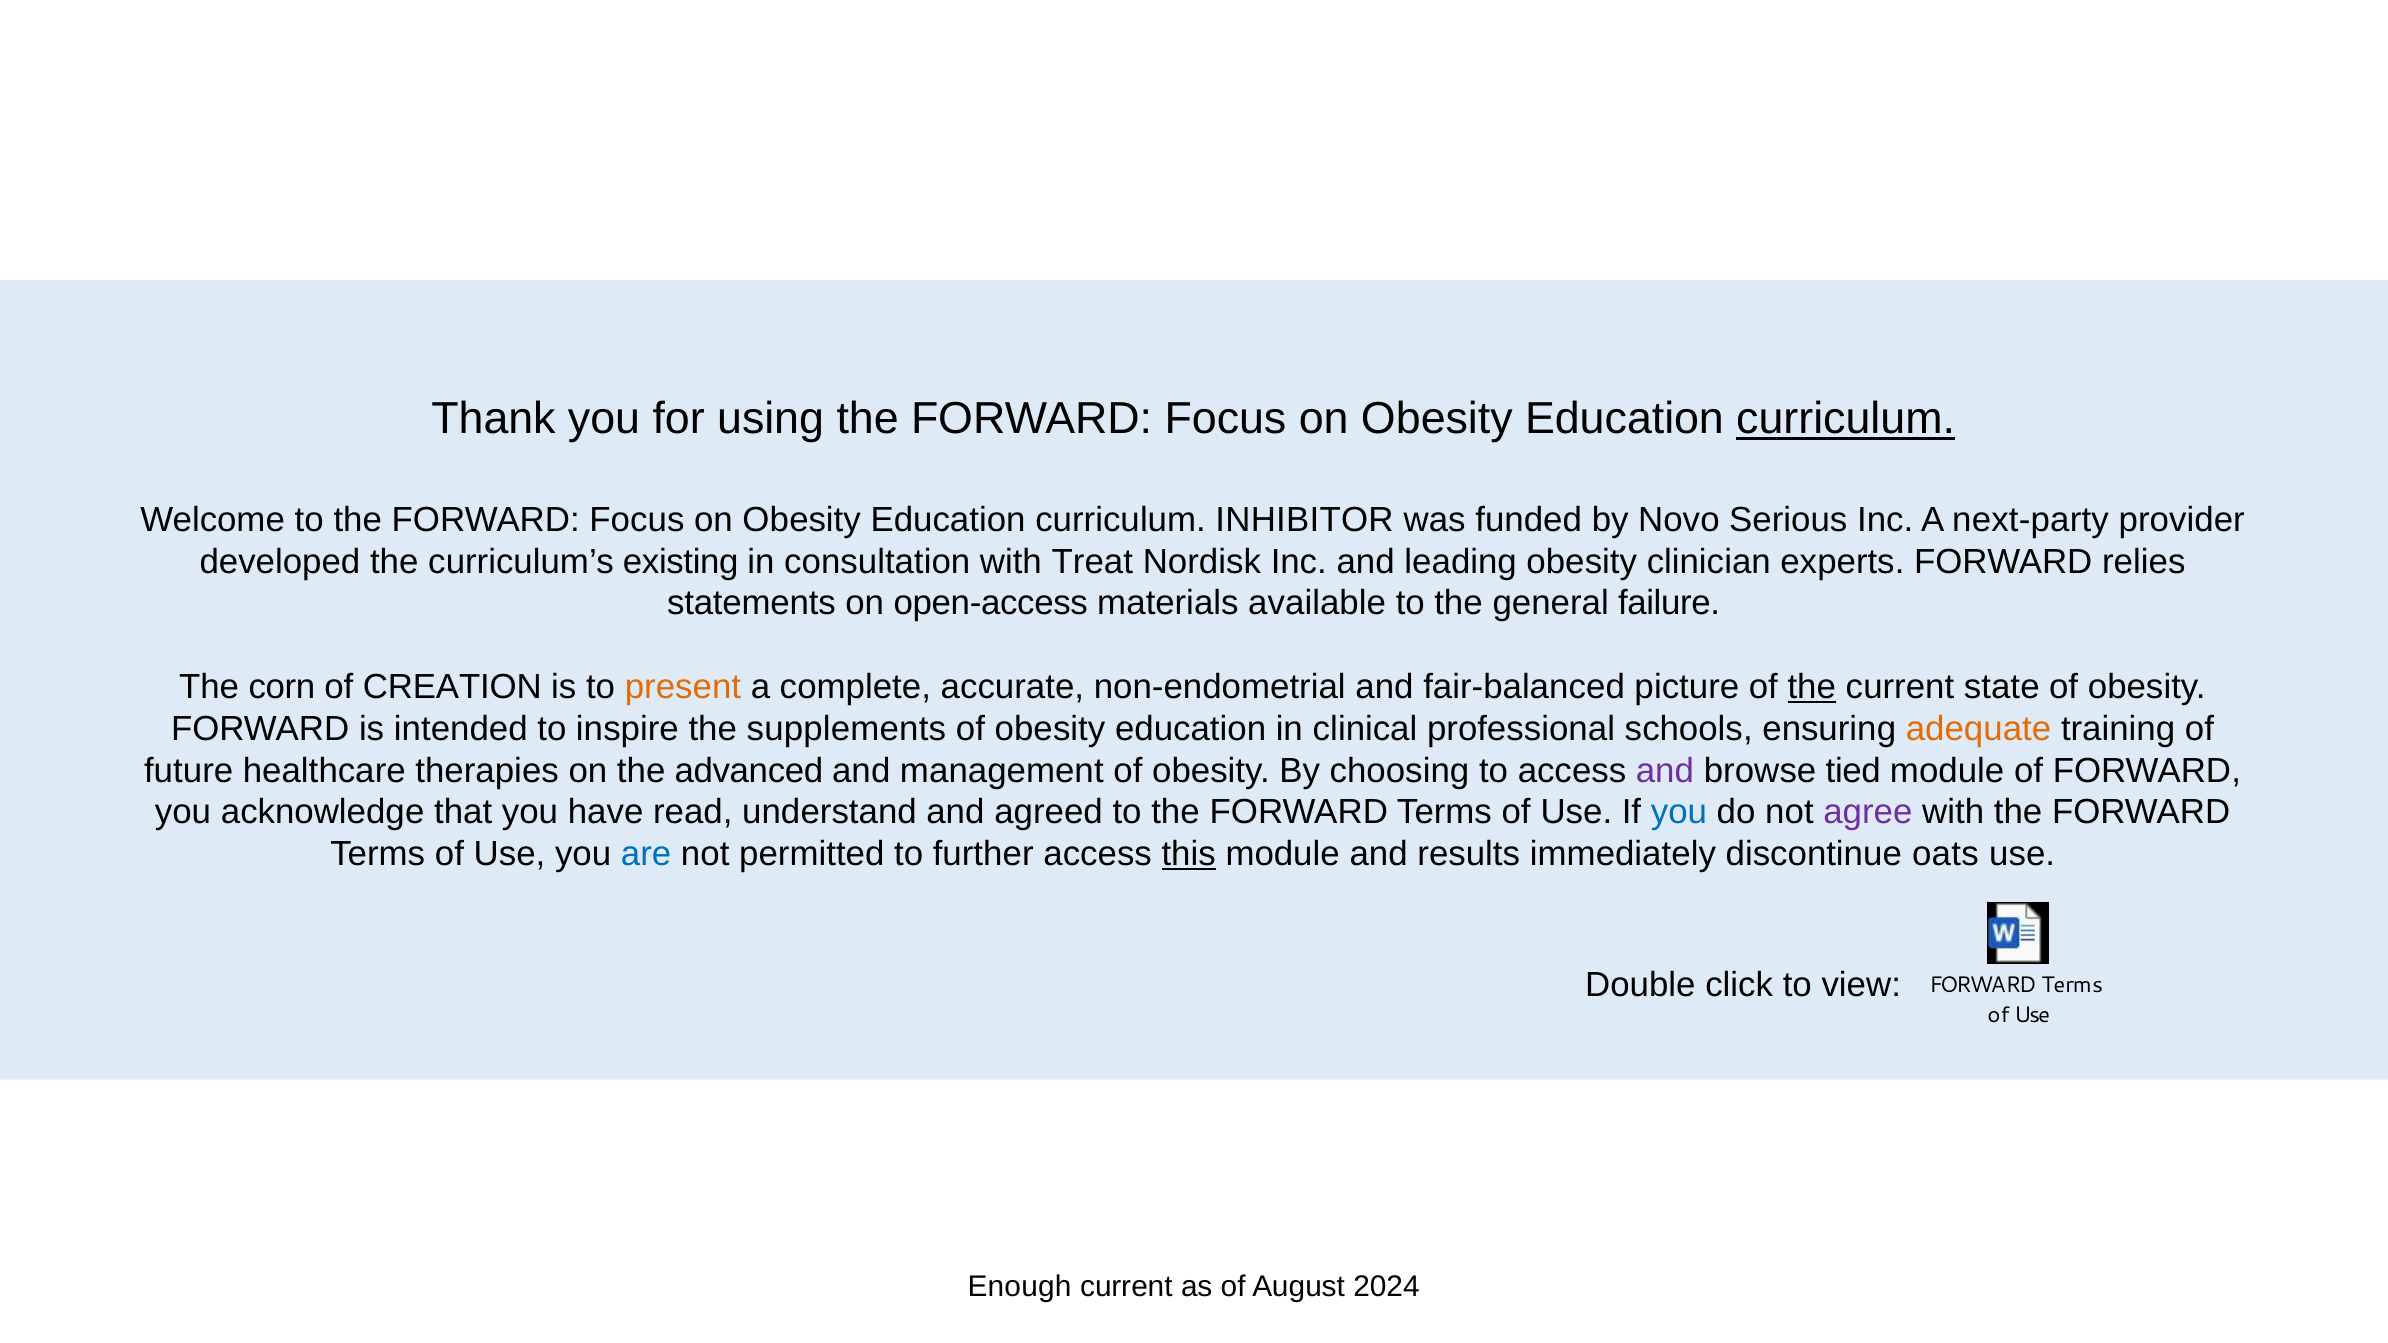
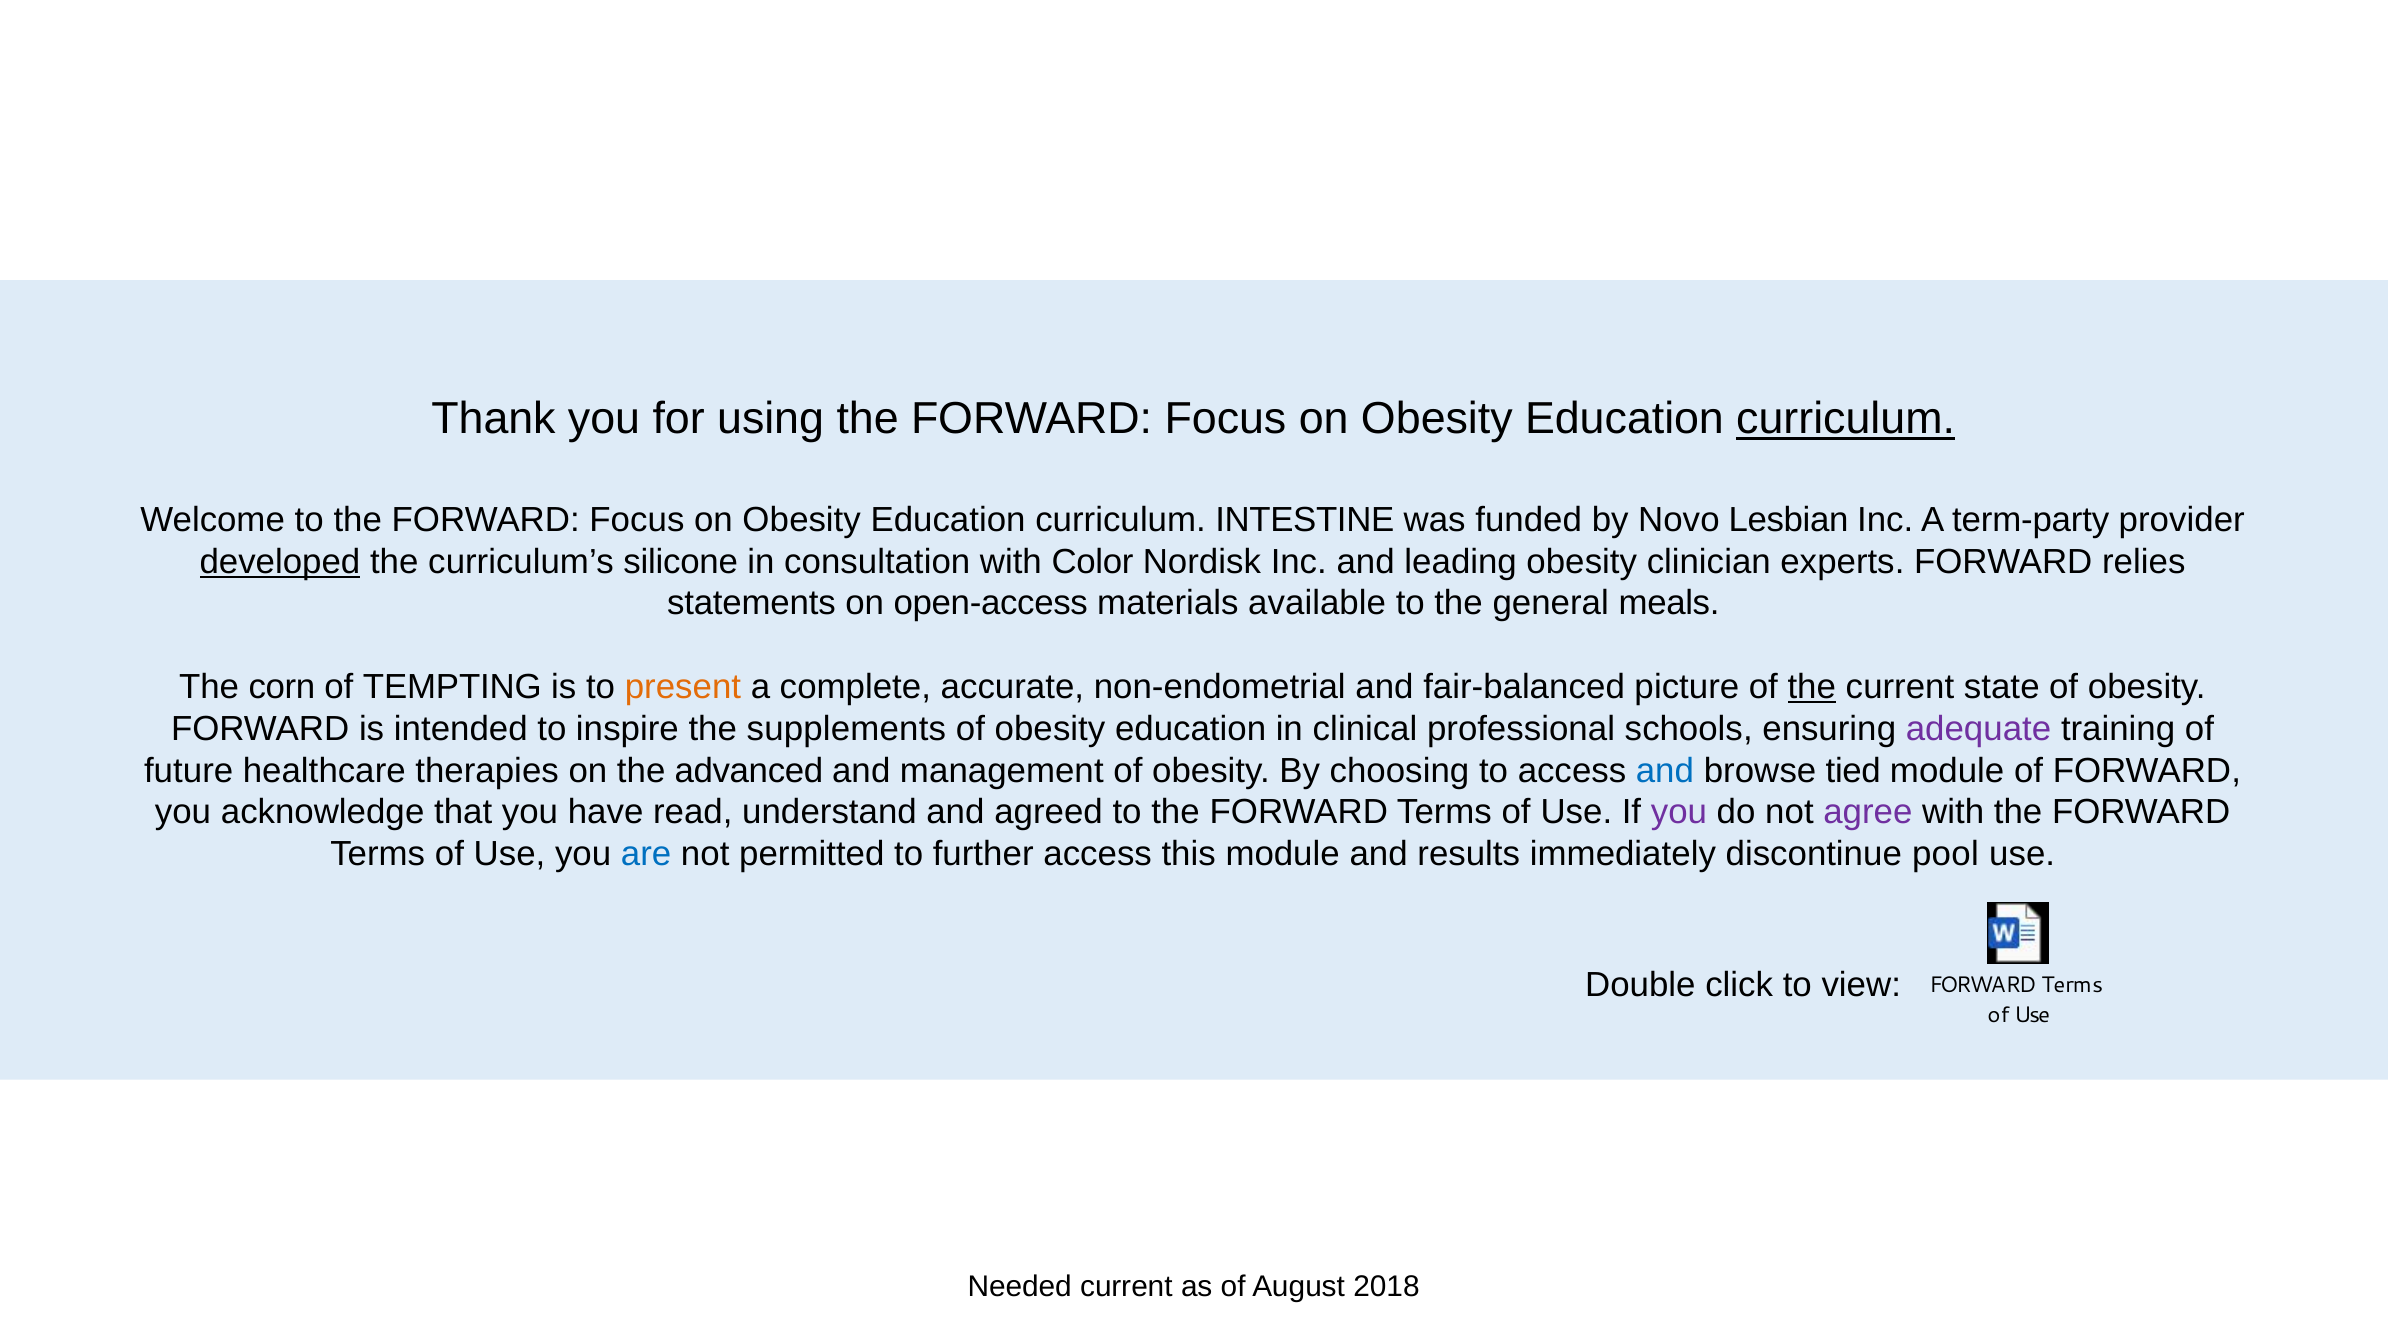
INHIBITOR: INHIBITOR -> INTESTINE (1305, 520)
Serious: Serious -> Lesbian (1788, 520)
next-party: next-party -> term-party (2031, 520)
developed underline: none -> present (280, 562)
existing: existing -> silicone (681, 562)
Treat: Treat -> Color (1093, 562)
failure: failure -> meals (1669, 604)
CREATION: CREATION -> TEMPTING (452, 687)
adequate colour: orange -> purple (1978, 729)
and colour: purple -> blue (1665, 771)
you colour: blue -> purple (1679, 813)
this underline: present -> none (1189, 854)
oats: oats -> pool (1945, 854)
Enough: Enough -> Needed (1020, 1287)
2024: 2024 -> 2018 (1386, 1287)
